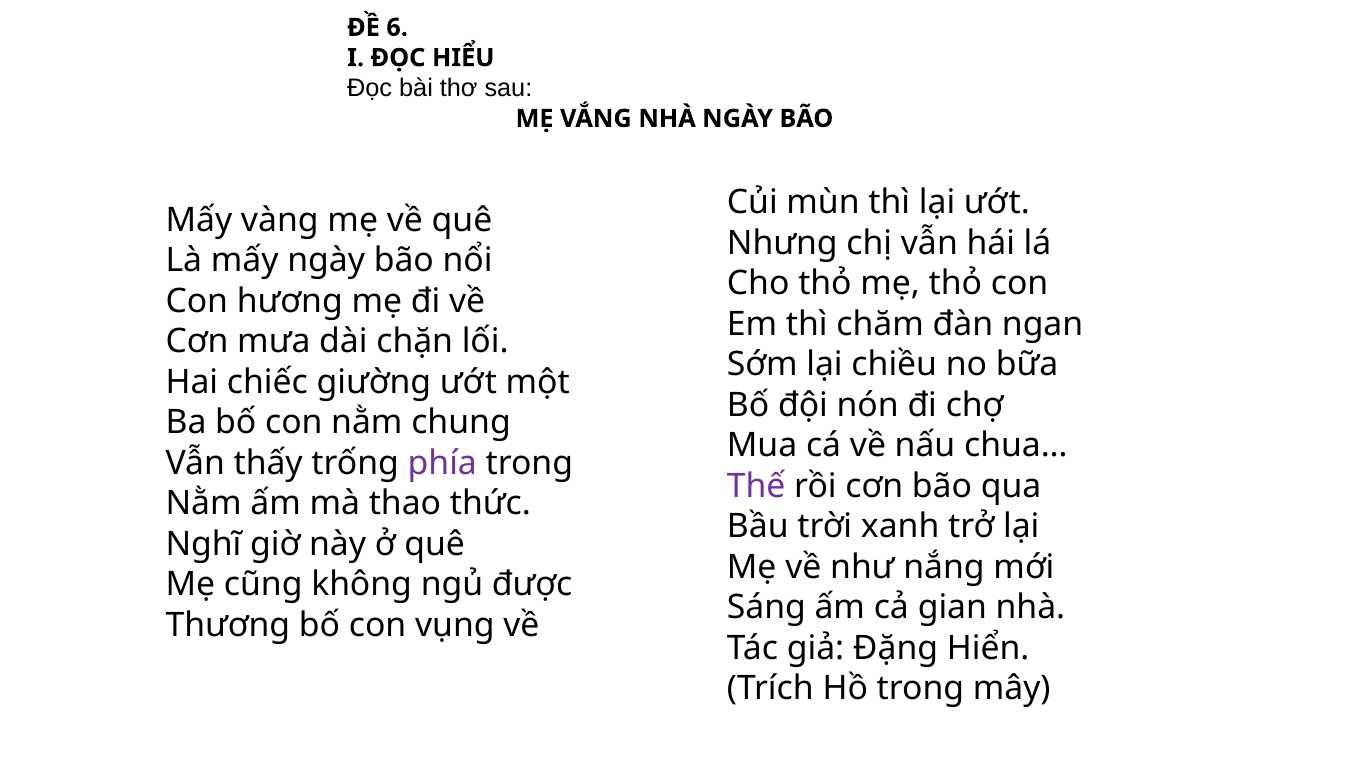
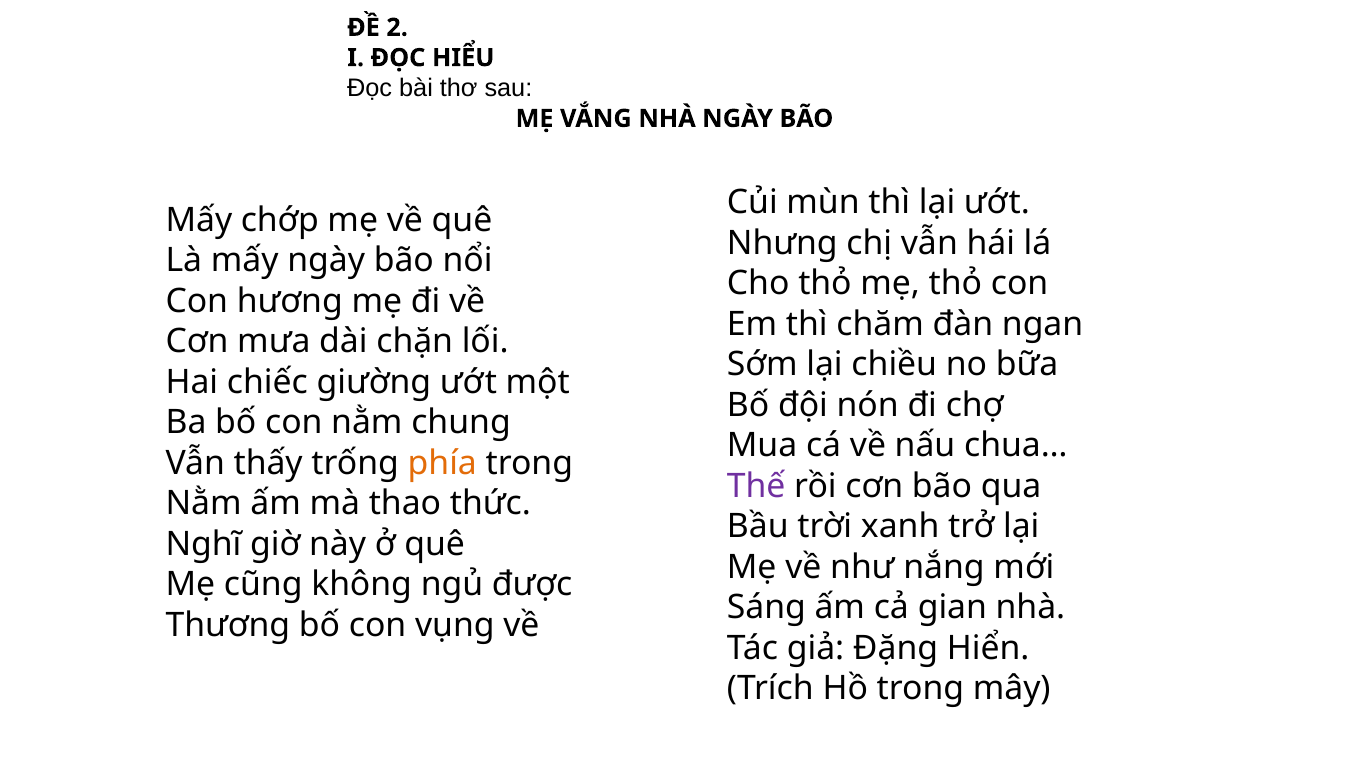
6: 6 -> 2 (397, 27)
vàng: vàng -> chớp (280, 220)
phía colour: purple -> orange (442, 463)
